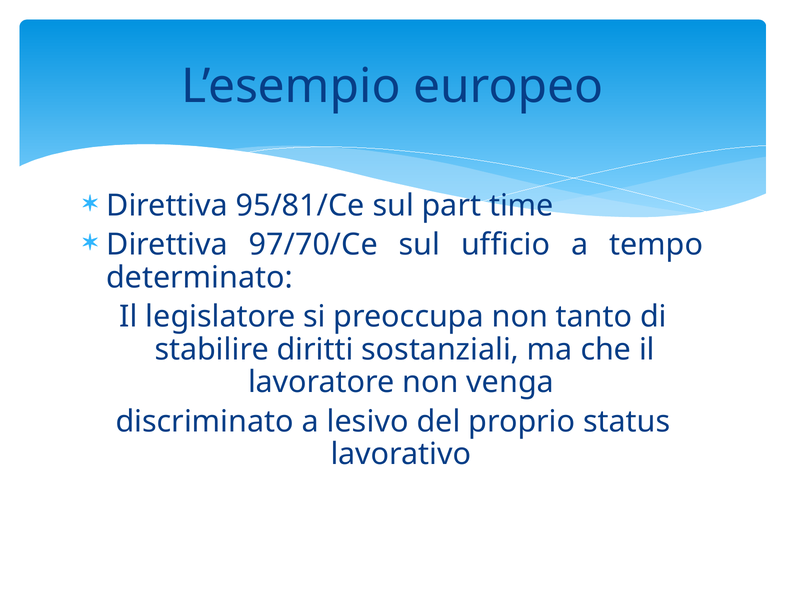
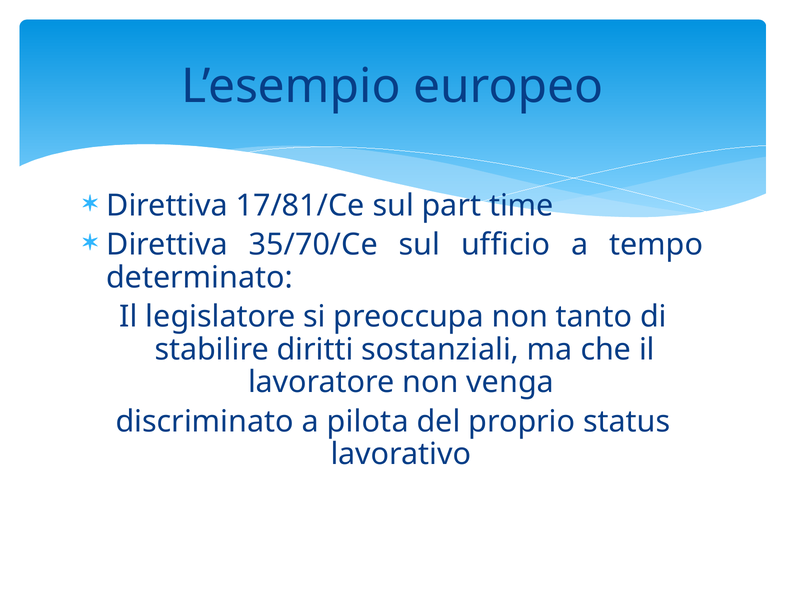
95/81/Ce: 95/81/Ce -> 17/81/Ce (300, 205)
97/70/Ce: 97/70/Ce -> 35/70/Ce (313, 244)
lesivo: lesivo -> pilota (368, 421)
